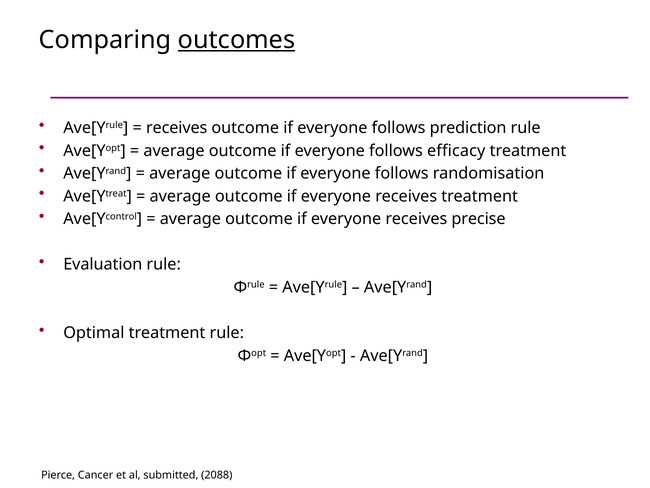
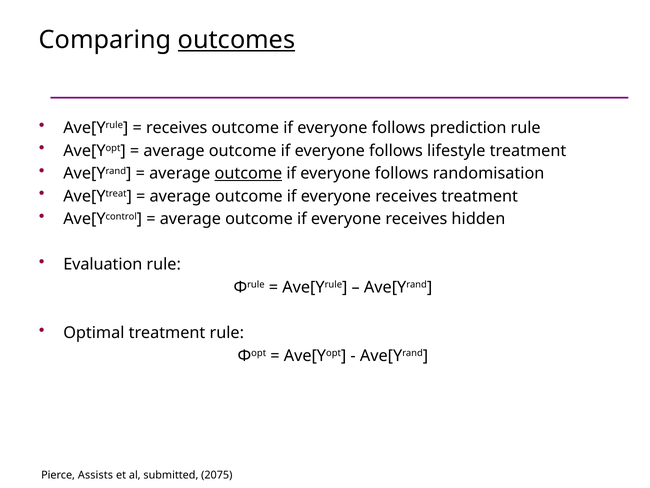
efficacy: efficacy -> lifestyle (456, 151)
outcome underline: none -> present (248, 173)
precise: precise -> hidden (478, 219)
Cancer: Cancer -> Assists (96, 475)
2088: 2088 -> 2075 (217, 475)
